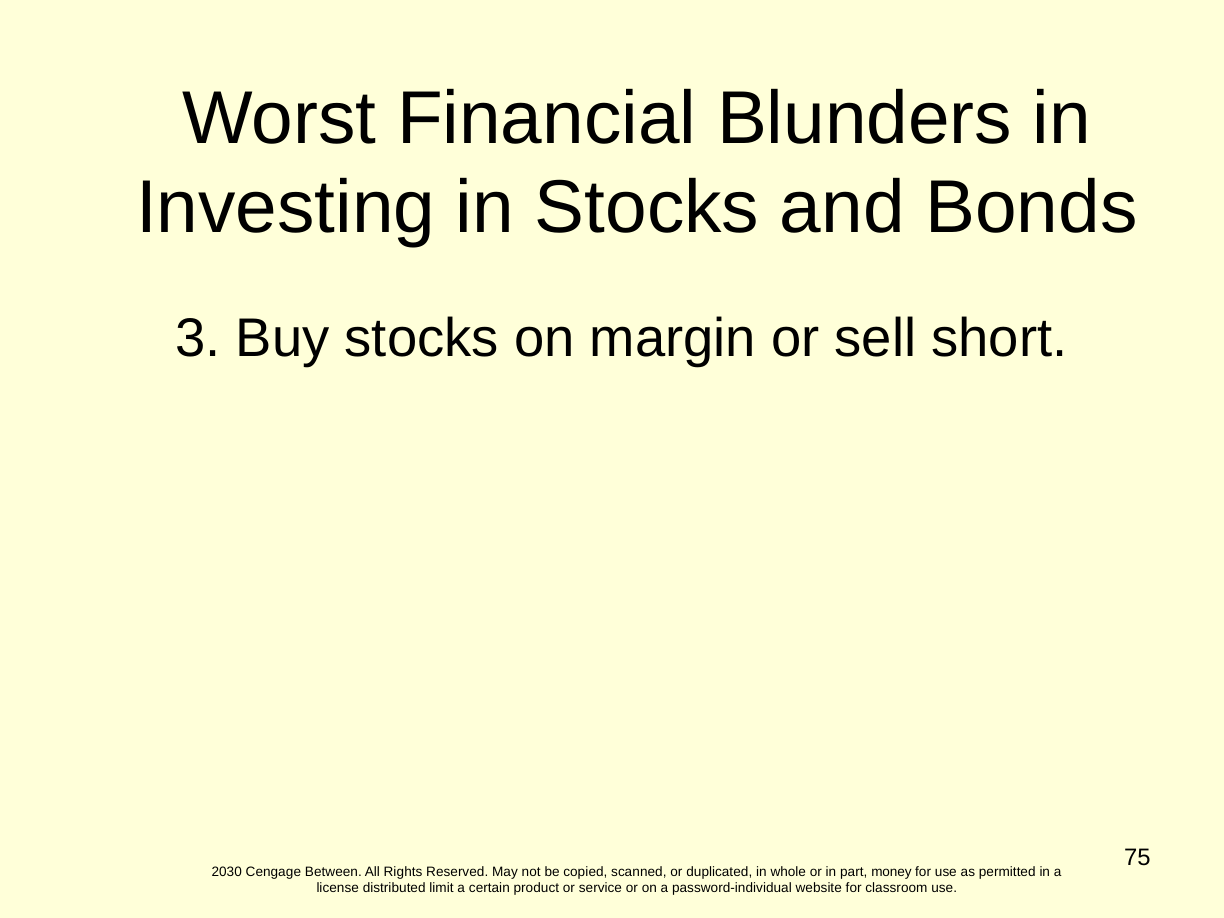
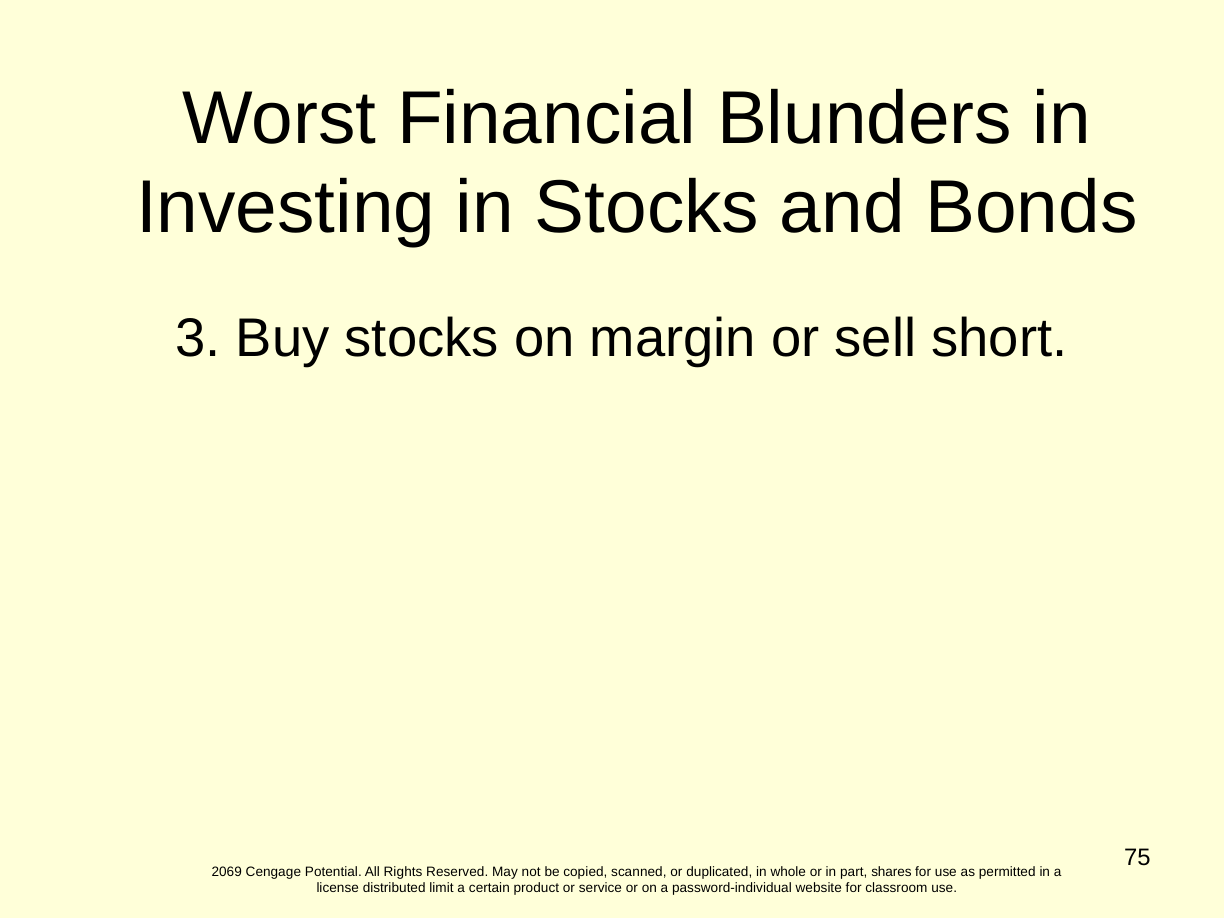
2030: 2030 -> 2069 (227, 872)
Between: Between -> Potential (333, 872)
money: money -> shares (891, 872)
